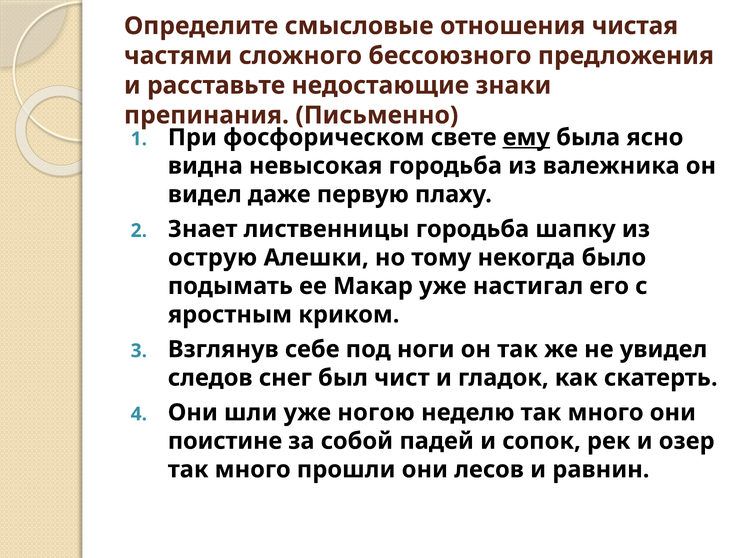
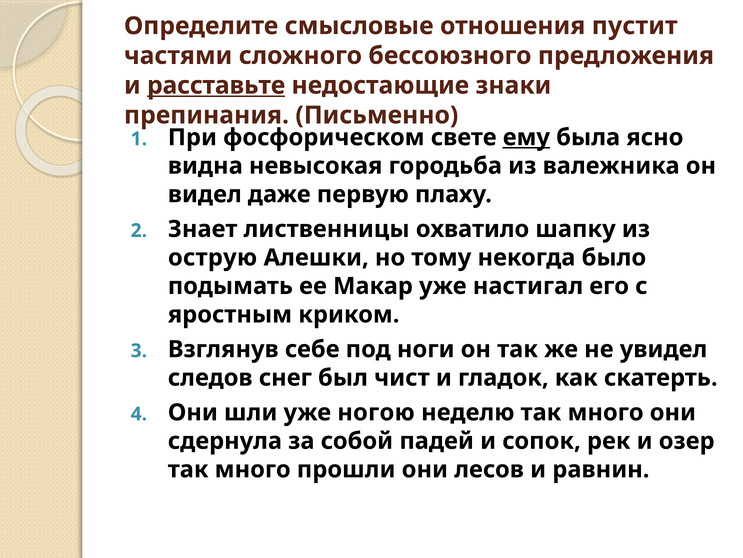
чистая: чистая -> пустит (635, 26)
расставьте underline: none -> present (216, 85)
лиственницы городьба: городьба -> охватило (473, 229)
поистине: поистине -> сдернула (225, 440)
